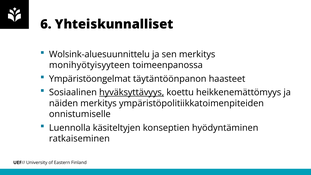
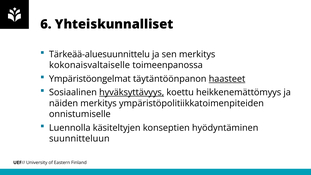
Wolsink-aluesuunnittelu: Wolsink-aluesuunnittelu -> Tärkeää-aluesuunnittelu (99, 54)
monihyötyisyyteen: monihyötyisyyteen -> kokonaisvaltaiselle (90, 65)
haasteet underline: none -> present (227, 79)
ratkaiseminen: ratkaiseminen -> suunnitteluun (79, 139)
